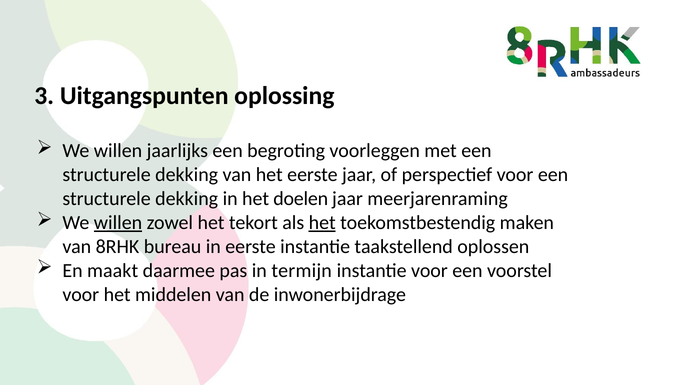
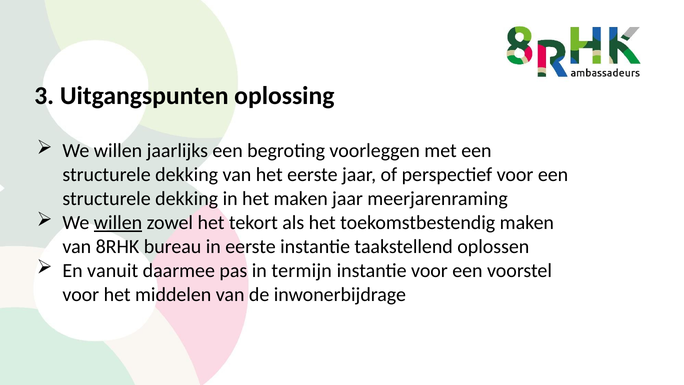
het doelen: doelen -> maken (301, 199)
het underline: present -> none (322, 223)
maakt: maakt -> vanuit (113, 270)
